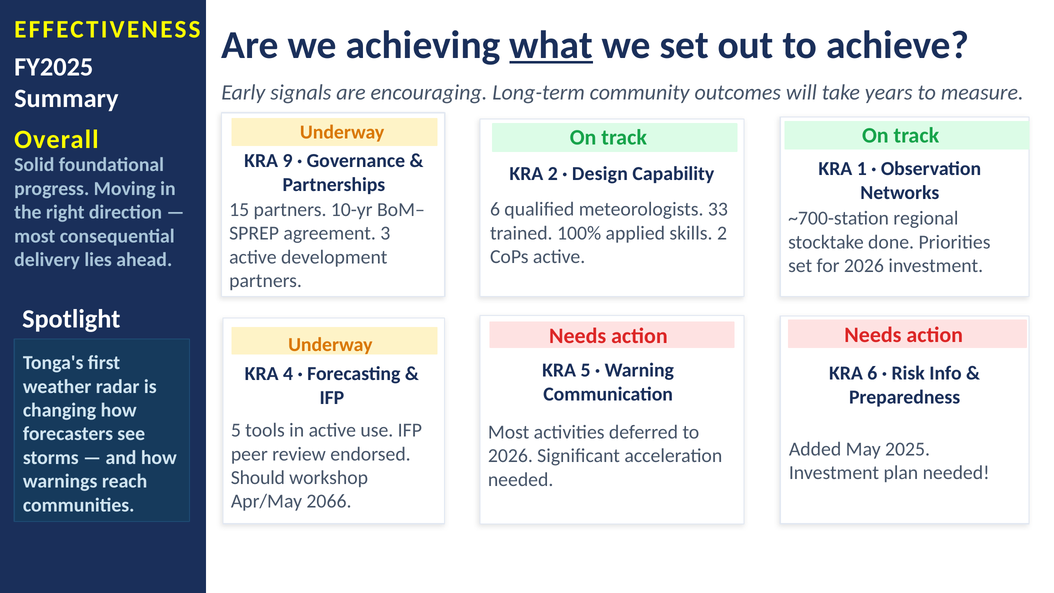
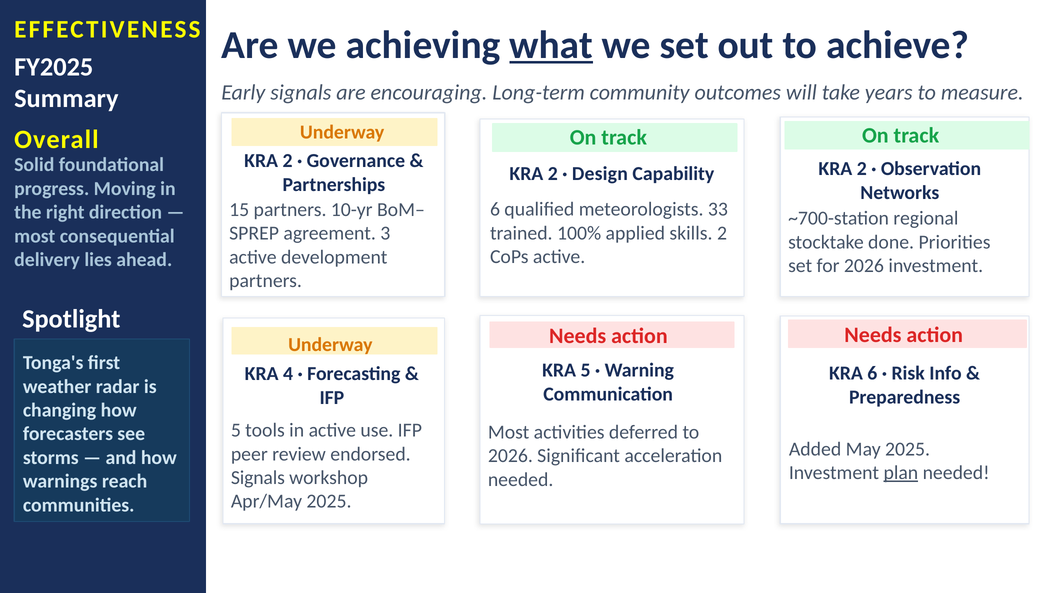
9: 9 -> 2 (288, 161)
1: 1 -> 2 (862, 169)
plan underline: none -> present (901, 473)
Should: Should -> Signals (258, 478)
Apr/May 2066: 2066 -> 2025 (329, 501)
